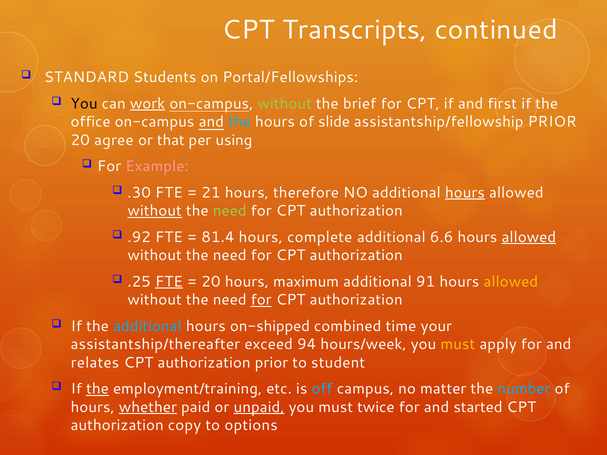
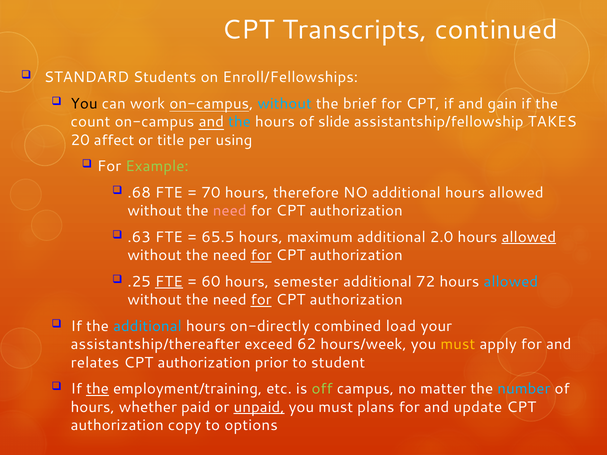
Portal/Fellowships: Portal/Fellowships -> Enroll/Fellowships (290, 77)
work underline: present -> none (148, 104)
without colour: light green -> light blue (285, 104)
first: first -> gain (502, 104)
office: office -> count (90, 122)
assistantship/fellowship PRIOR: PRIOR -> TAKES (552, 122)
agree: agree -> affect (114, 140)
that: that -> title (171, 140)
Example colour: pink -> light green (157, 166)
.30: .30 -> .68 (139, 193)
21: 21 -> 70 (211, 193)
hours underline: present -> none (465, 193)
without underline: present -> none (155, 211)
need colour: light green -> pink (230, 211)
.92: .92 -> .63 (139, 237)
81.4: 81.4 -> 65.5 (218, 237)
complete: complete -> maximum (320, 237)
6.6: 6.6 -> 2.0 (442, 237)
for underline: none -> present (261, 256)
20: 20 -> 60 (211, 282)
maximum: maximum -> semester (306, 282)
91: 91 -> 72 (426, 282)
allowed colour: yellow -> light blue (511, 282)
on-shipped: on-shipped -> on-directly (270, 326)
time: time -> load (401, 326)
94: 94 -> 62 (307, 345)
off colour: light blue -> light green (322, 389)
whether underline: present -> none (148, 407)
twice: twice -> plans (376, 407)
started: started -> update (478, 407)
